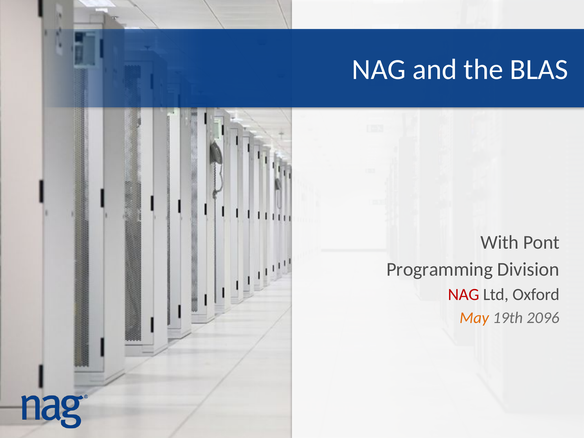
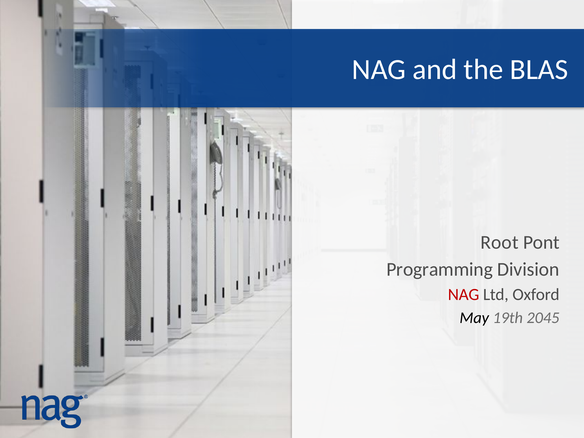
With: With -> Root (500, 242)
May colour: orange -> black (474, 318)
2096: 2096 -> 2045 (543, 318)
